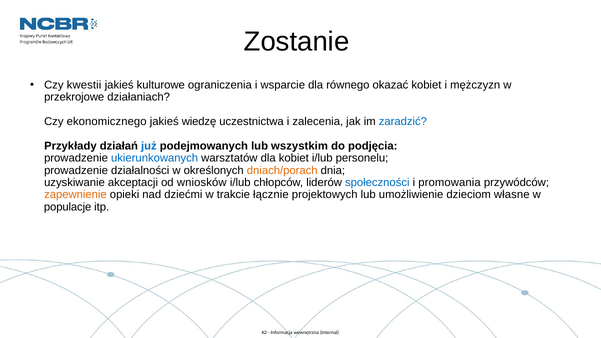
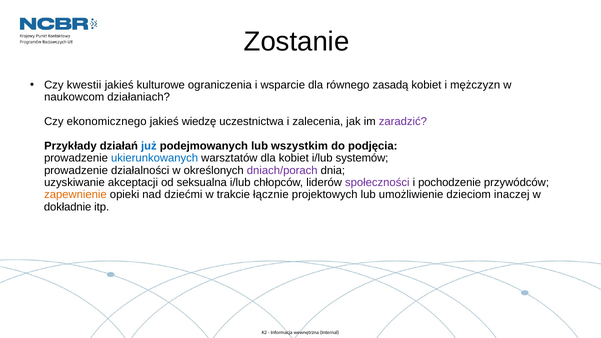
okazać: okazać -> zasadą (390, 85)
przekrojowe: przekrojowe -> naukowcom (74, 97)
zaradzić colour: blue -> purple (403, 122)
personelu: personelu -> systemów (362, 158)
dniach/porach colour: orange -> purple (282, 170)
wniosków: wniosków -> seksualna (202, 183)
społeczności colour: blue -> purple (377, 183)
promowania: promowania -> pochodzenie (450, 183)
własne: własne -> inaczej (512, 195)
populacje: populacje -> dokładnie (68, 207)
